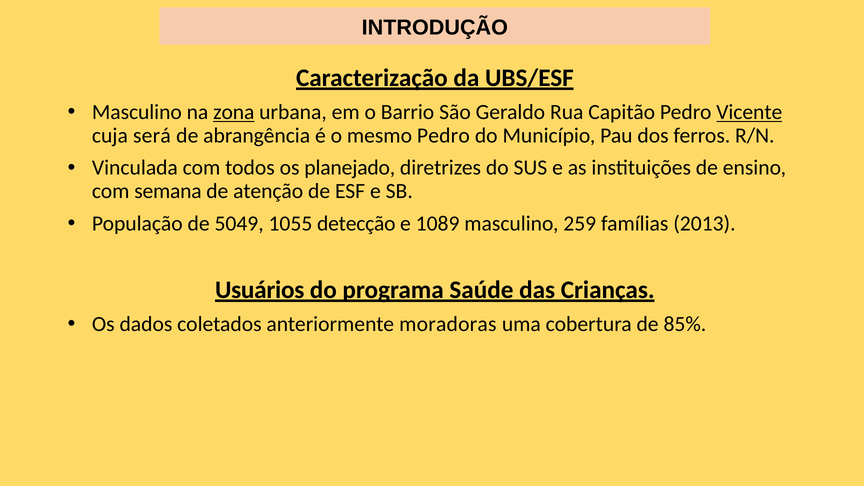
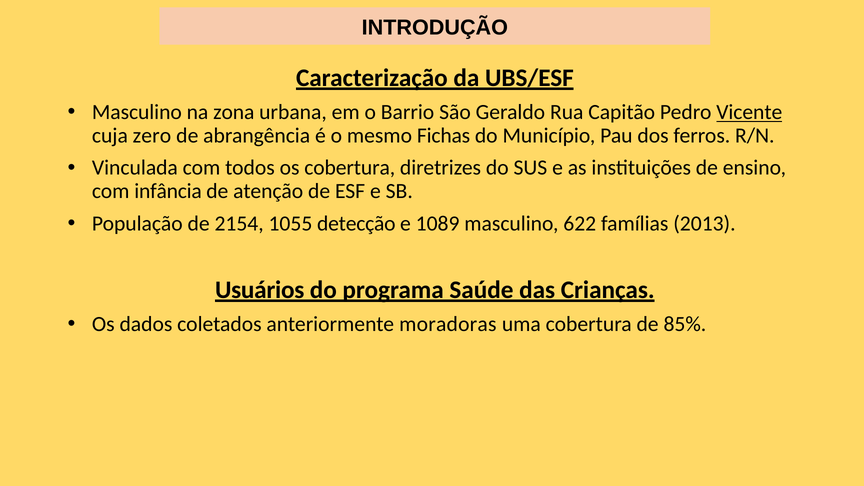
zona underline: present -> none (234, 112)
será: será -> zero (152, 135)
mesmo Pedro: Pedro -> Fichas (444, 135)
os planejado: planejado -> cobertura (350, 168)
semana: semana -> infância (168, 191)
5049: 5049 -> 2154 (239, 223)
259: 259 -> 622 (580, 223)
